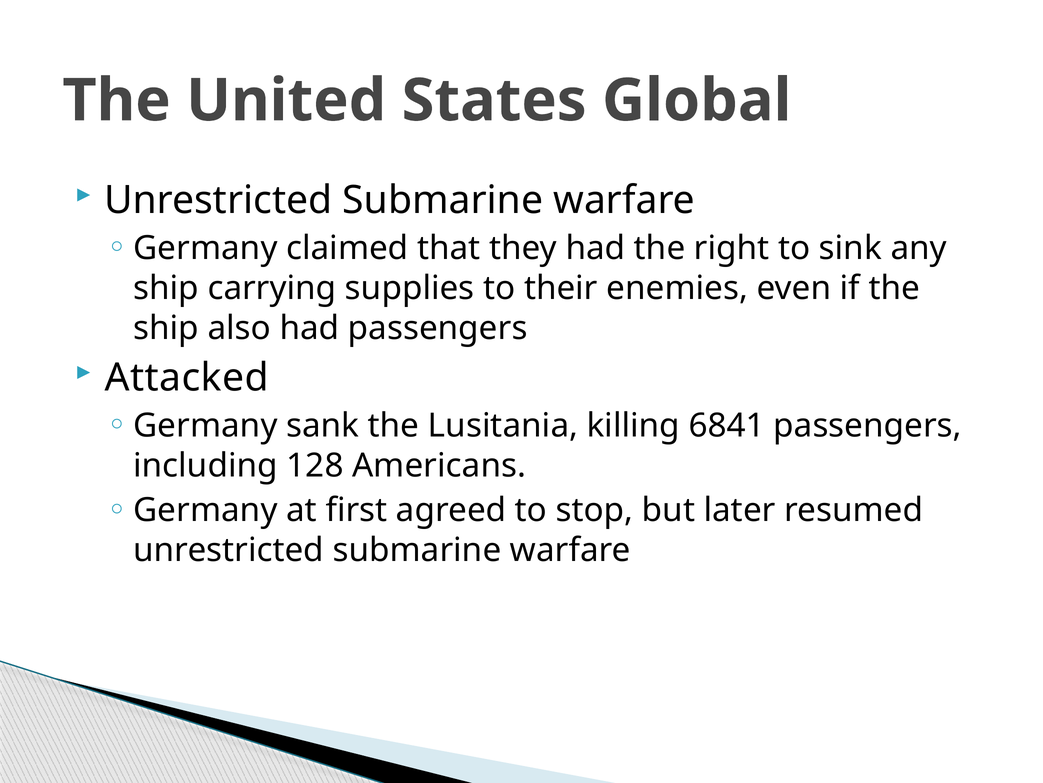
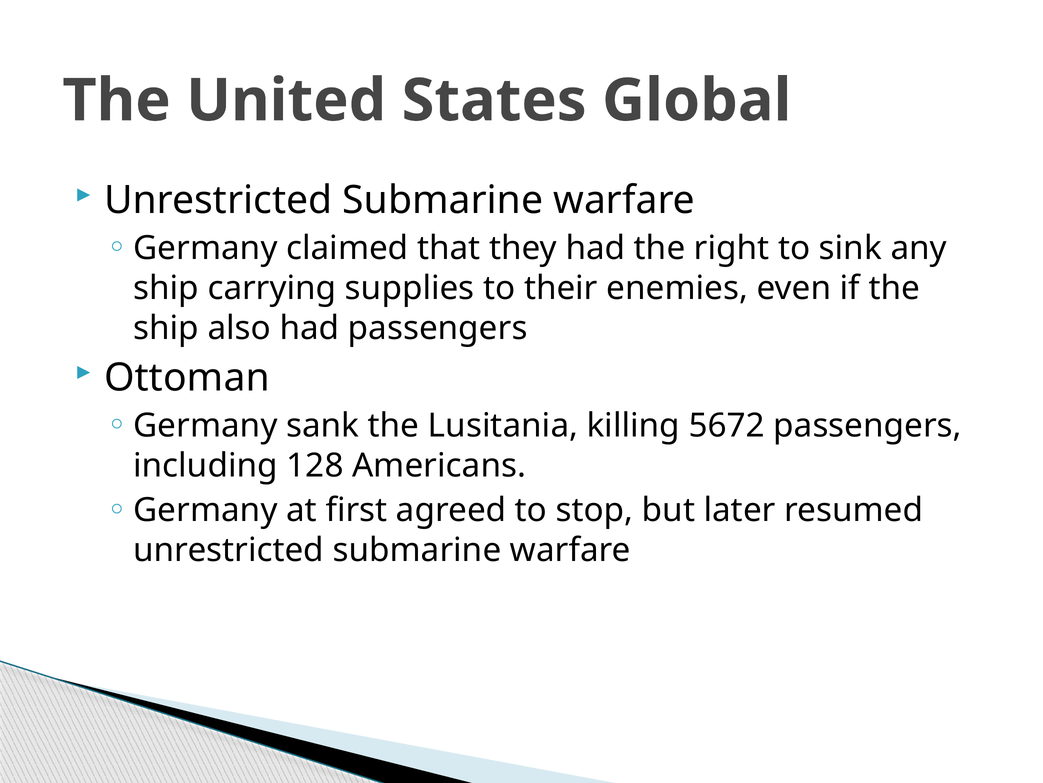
Attacked: Attacked -> Ottoman (187, 378)
6841: 6841 -> 5672 (727, 425)
